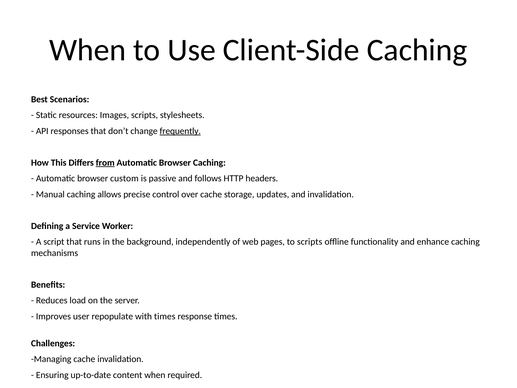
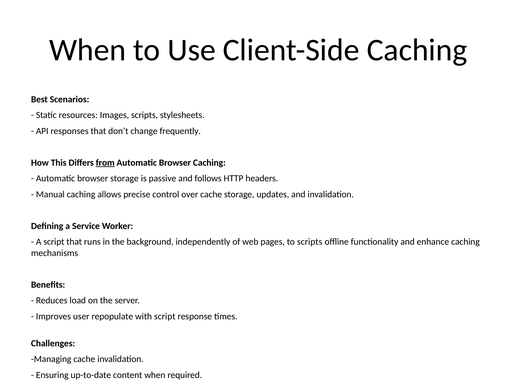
frequently underline: present -> none (180, 131)
browser custom: custom -> storage (124, 178)
with times: times -> script (165, 316)
